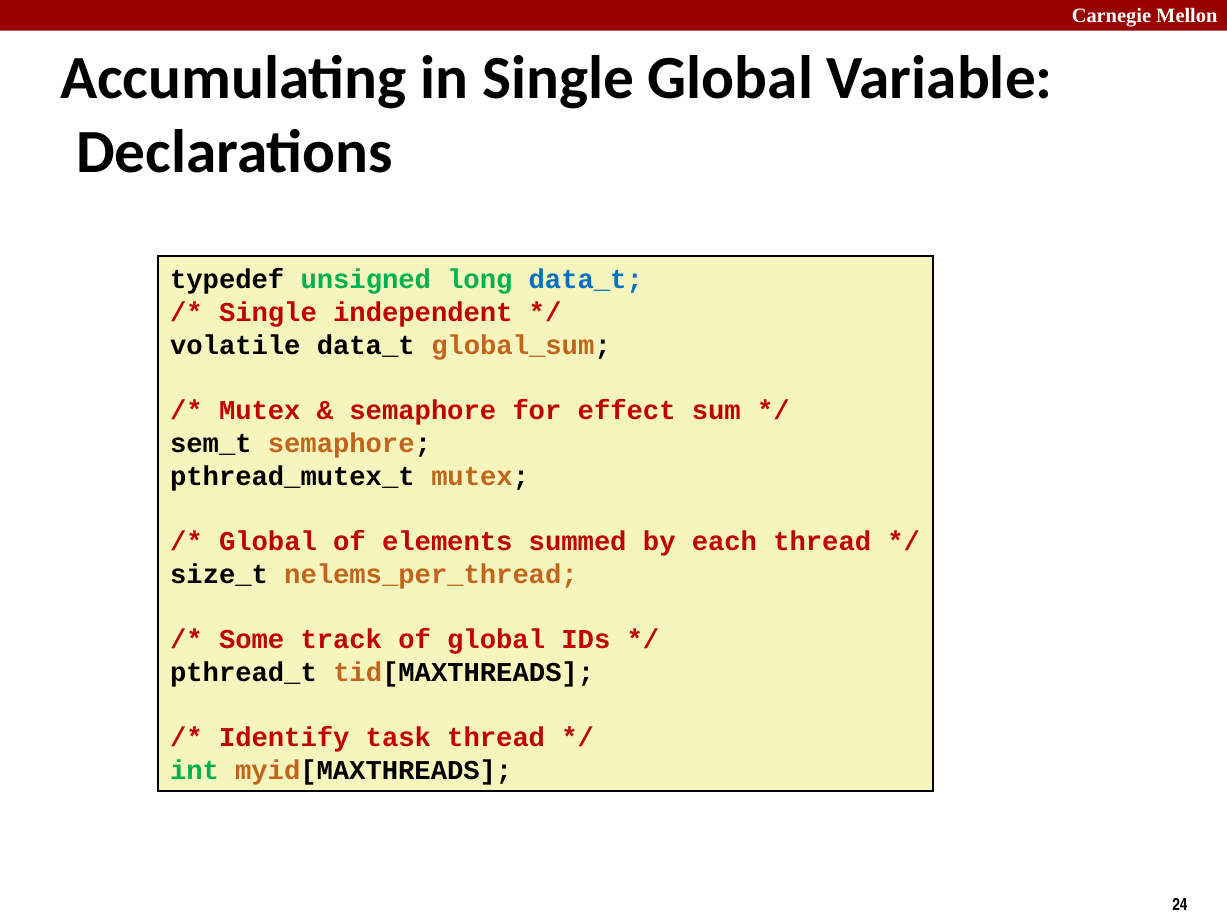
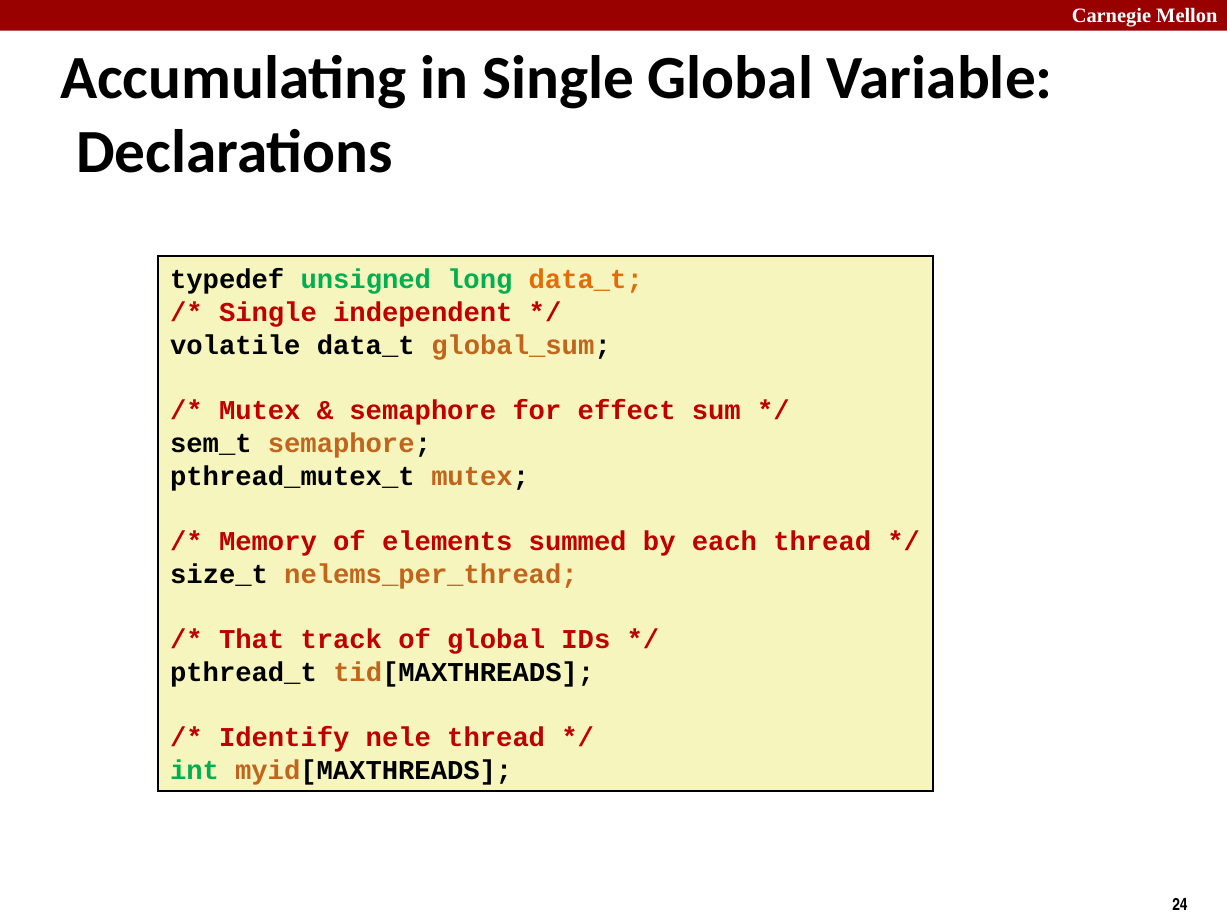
data_t colour: blue -> orange (586, 280)
Global: Global -> Memory (268, 542)
Some: Some -> That (252, 640)
task: task -> nele (398, 738)
